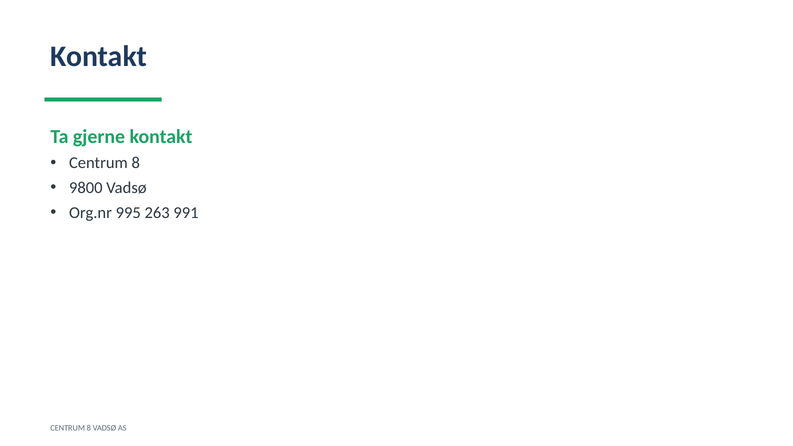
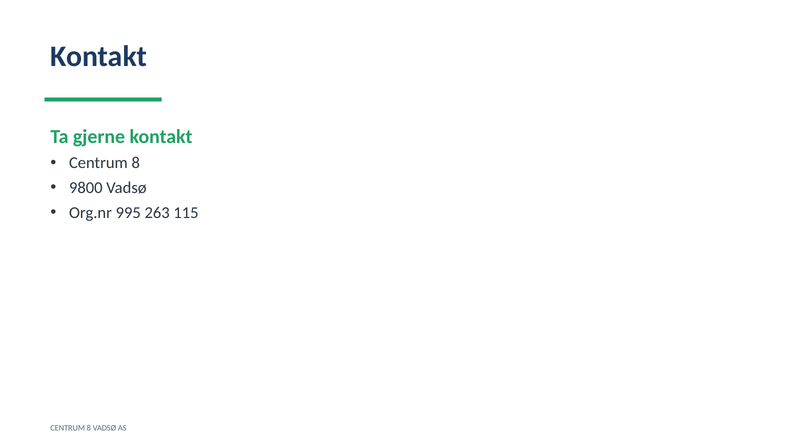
991: 991 -> 115 (186, 213)
